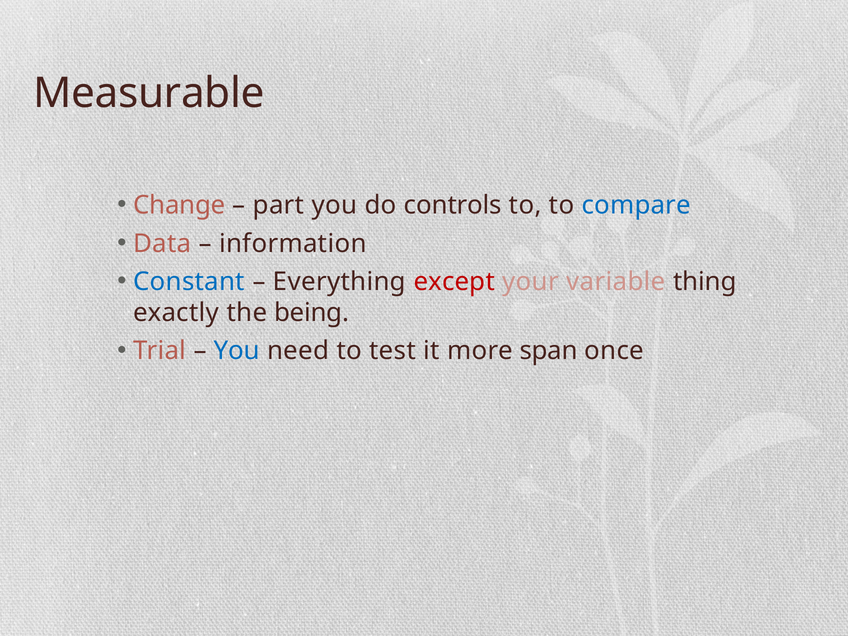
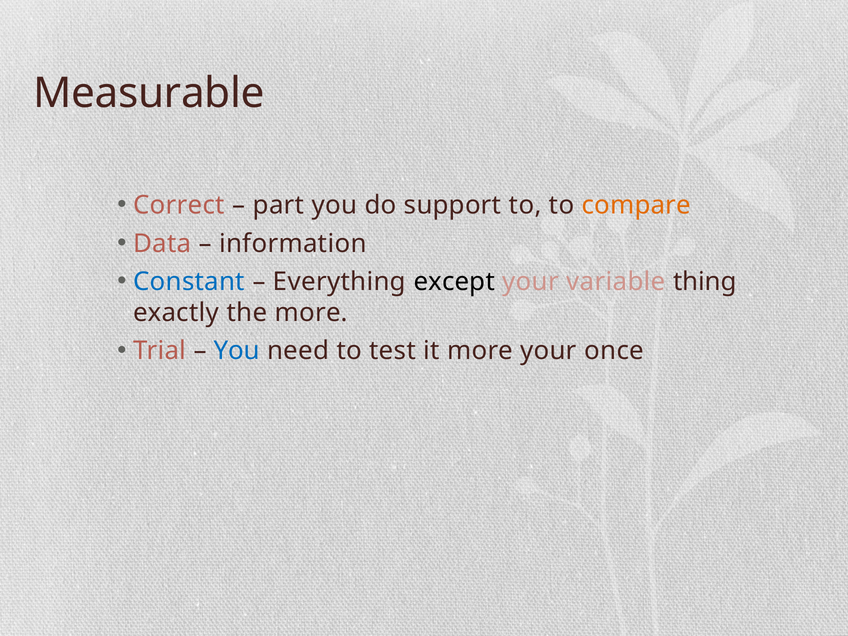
Change: Change -> Correct (179, 205)
controls: controls -> support (453, 205)
compare colour: blue -> orange (636, 205)
except colour: red -> black (454, 282)
the being: being -> more (311, 313)
more span: span -> your (548, 351)
